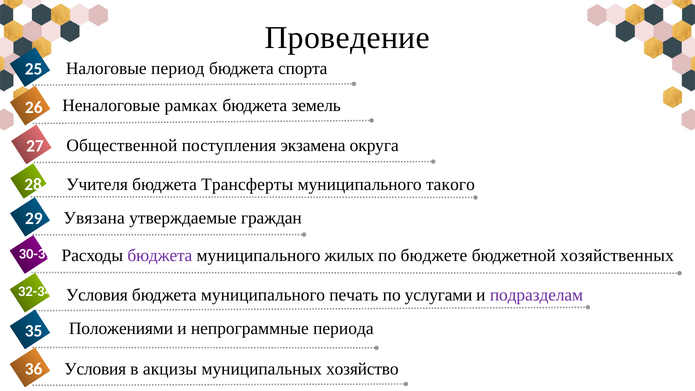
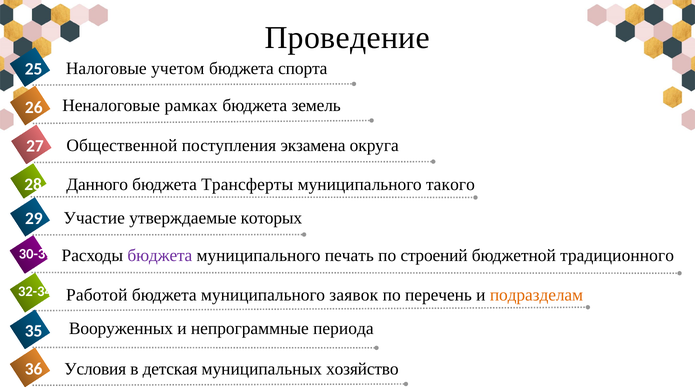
период: период -> учетом (178, 69)
Учителя: Учителя -> Данного (97, 184)
Увязана: Увязана -> Участие (94, 218)
граждан: граждан -> которых (271, 218)
жилых: жилых -> печать (349, 255)
бюджете: бюджете -> строений (434, 255)
хозяйственных: хозяйственных -> традиционного (617, 255)
Условия: Условия -> Работой (97, 295)
печать: печать -> заявок (354, 295)
услугами: услугами -> перечень (438, 295)
подразделам colour: purple -> orange (536, 295)
Положениями: Положениями -> Вооруженных (121, 329)
акцизы: акцизы -> детская (170, 369)
